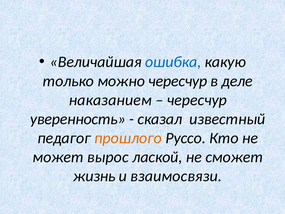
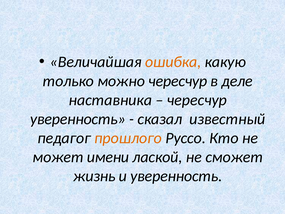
ошибка colour: blue -> orange (173, 62)
наказанием: наказанием -> наставника (110, 100)
вырос: вырос -> имени (108, 157)
и взаимосвязи: взаимосвязи -> уверенность (176, 176)
